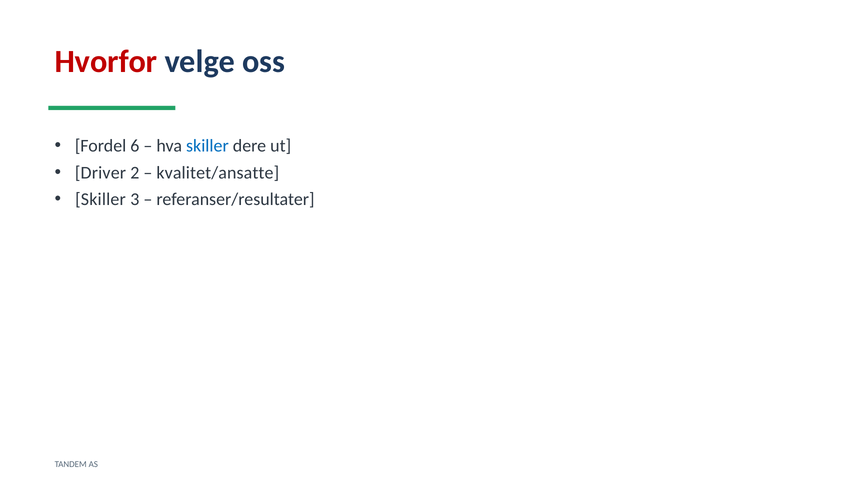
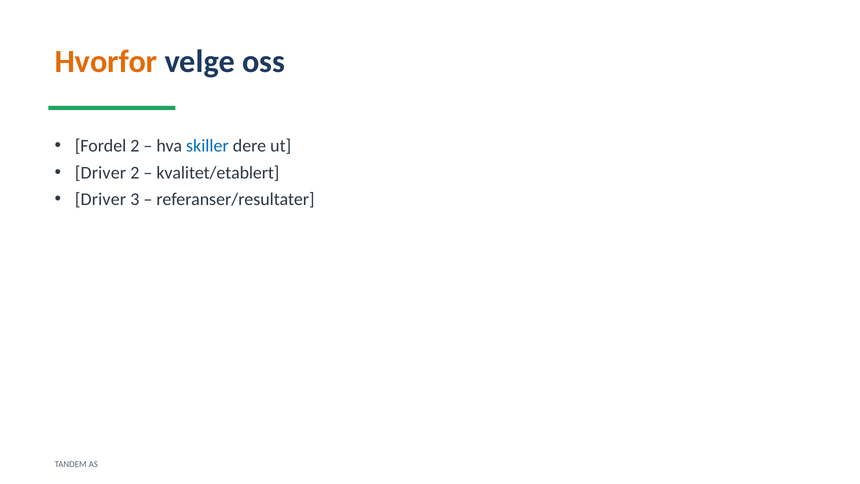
Hvorfor colour: red -> orange (106, 61)
Fordel 6: 6 -> 2 (135, 146)
kvalitet/ansatte: kvalitet/ansatte -> kvalitet/etablert (218, 173)
Skiller: Skiller -> Driver (100, 199)
